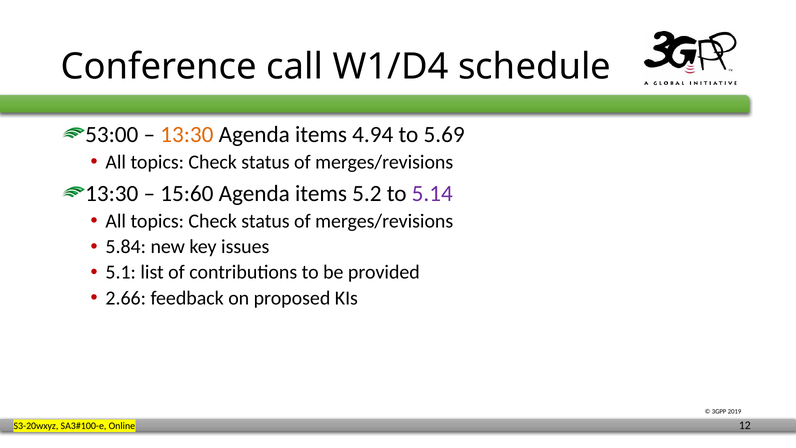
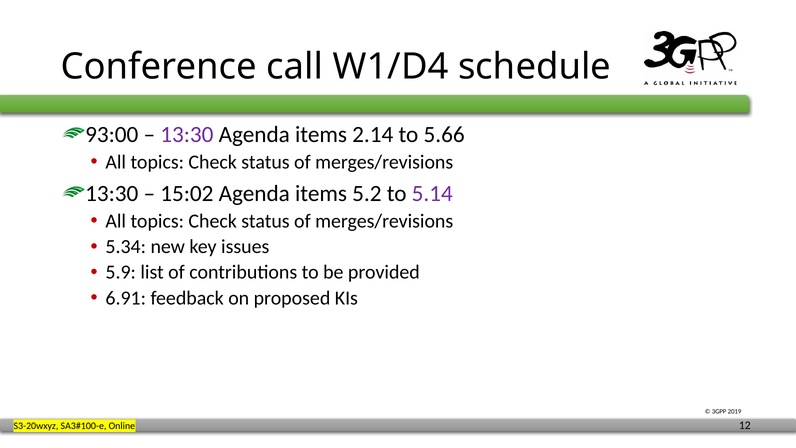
53:00: 53:00 -> 93:00 (112, 135)
13:30 colour: orange -> purple (187, 135)
4.94: 4.94 -> 2.14 (373, 135)
5.69: 5.69 -> 5.66 (444, 135)
15:60: 15:60 -> 15:02 (187, 194)
5.84: 5.84 -> 5.34 (126, 247)
5.1: 5.1 -> 5.9 (121, 272)
2.66: 2.66 -> 6.91 (126, 298)
